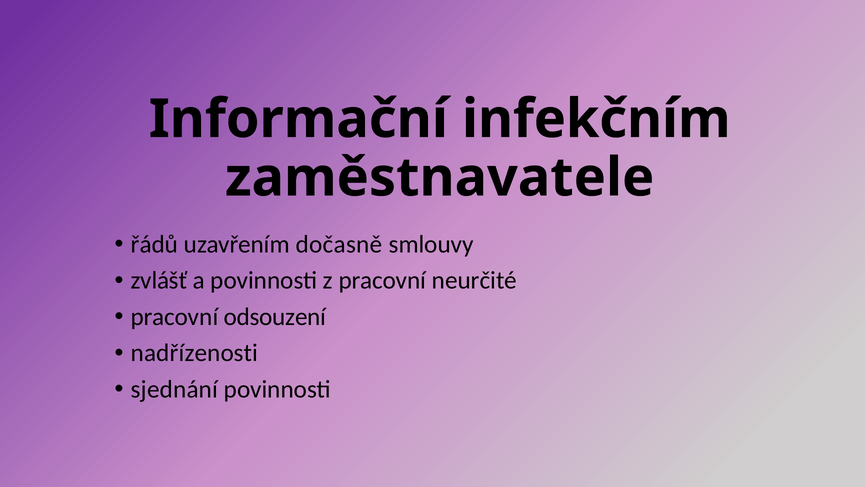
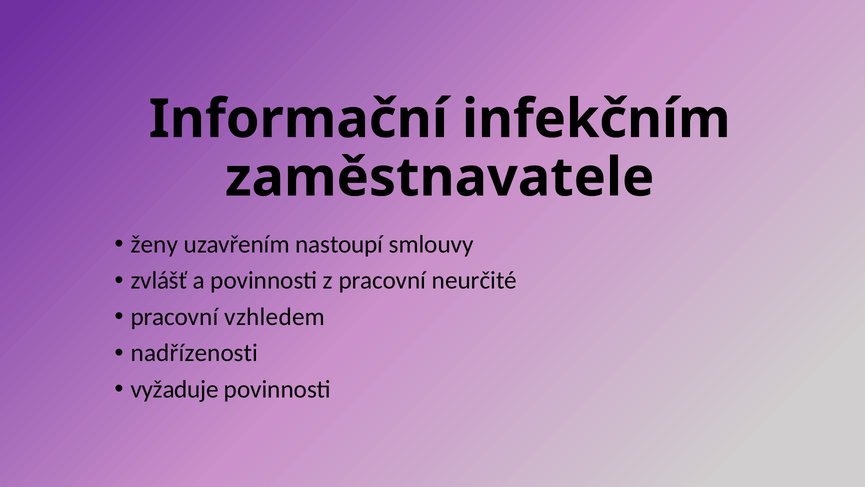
řádů: řádů -> ženy (154, 244)
dočasně: dočasně -> nastoupí (339, 244)
odsouzení: odsouzení -> vzhledem (275, 317)
sjednání: sjednání -> vyžaduje (175, 389)
